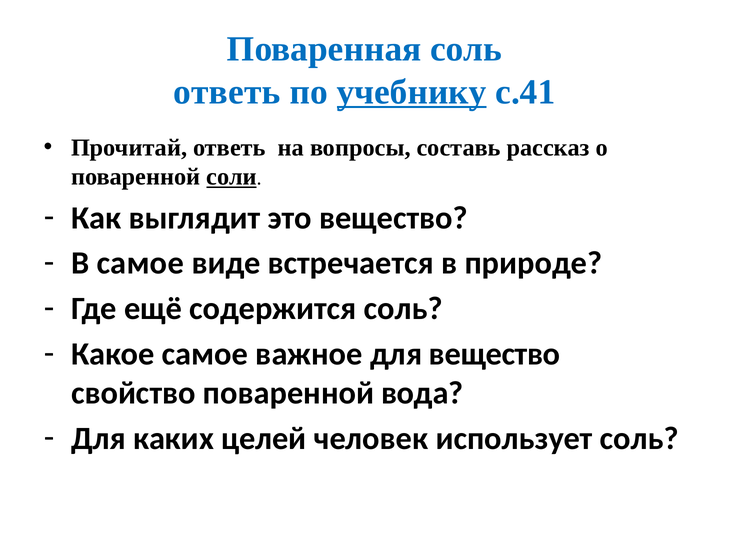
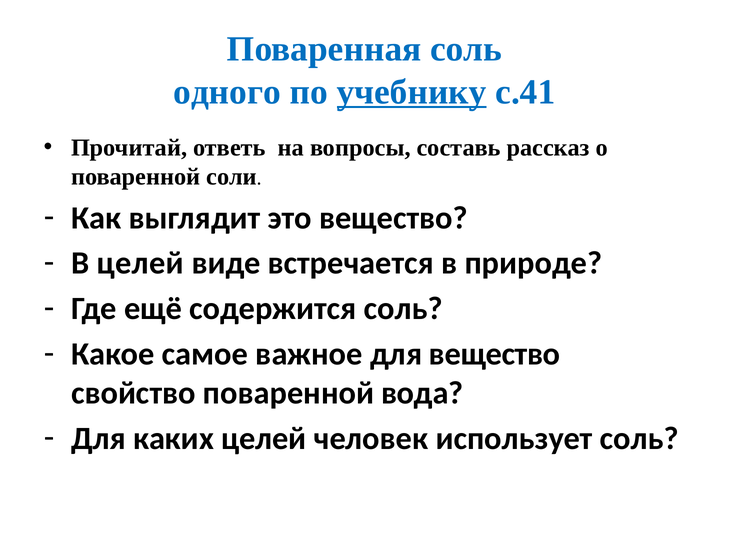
ответь: ответь -> одного (227, 92)
соли underline: present -> none (232, 177)
В самое: самое -> целей (140, 263)
